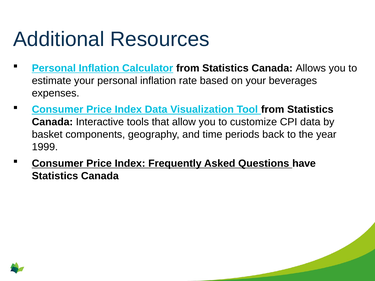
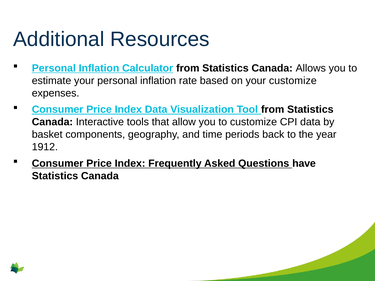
your beverages: beverages -> customize (293, 81)
1999: 1999 -> 1912 (45, 147)
